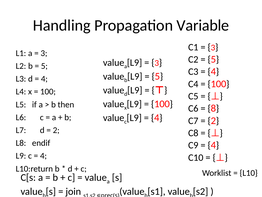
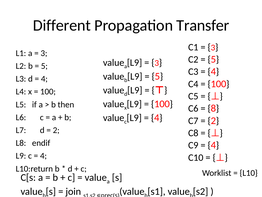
Handling: Handling -> Different (62, 25)
Variable: Variable -> Transfer (203, 25)
